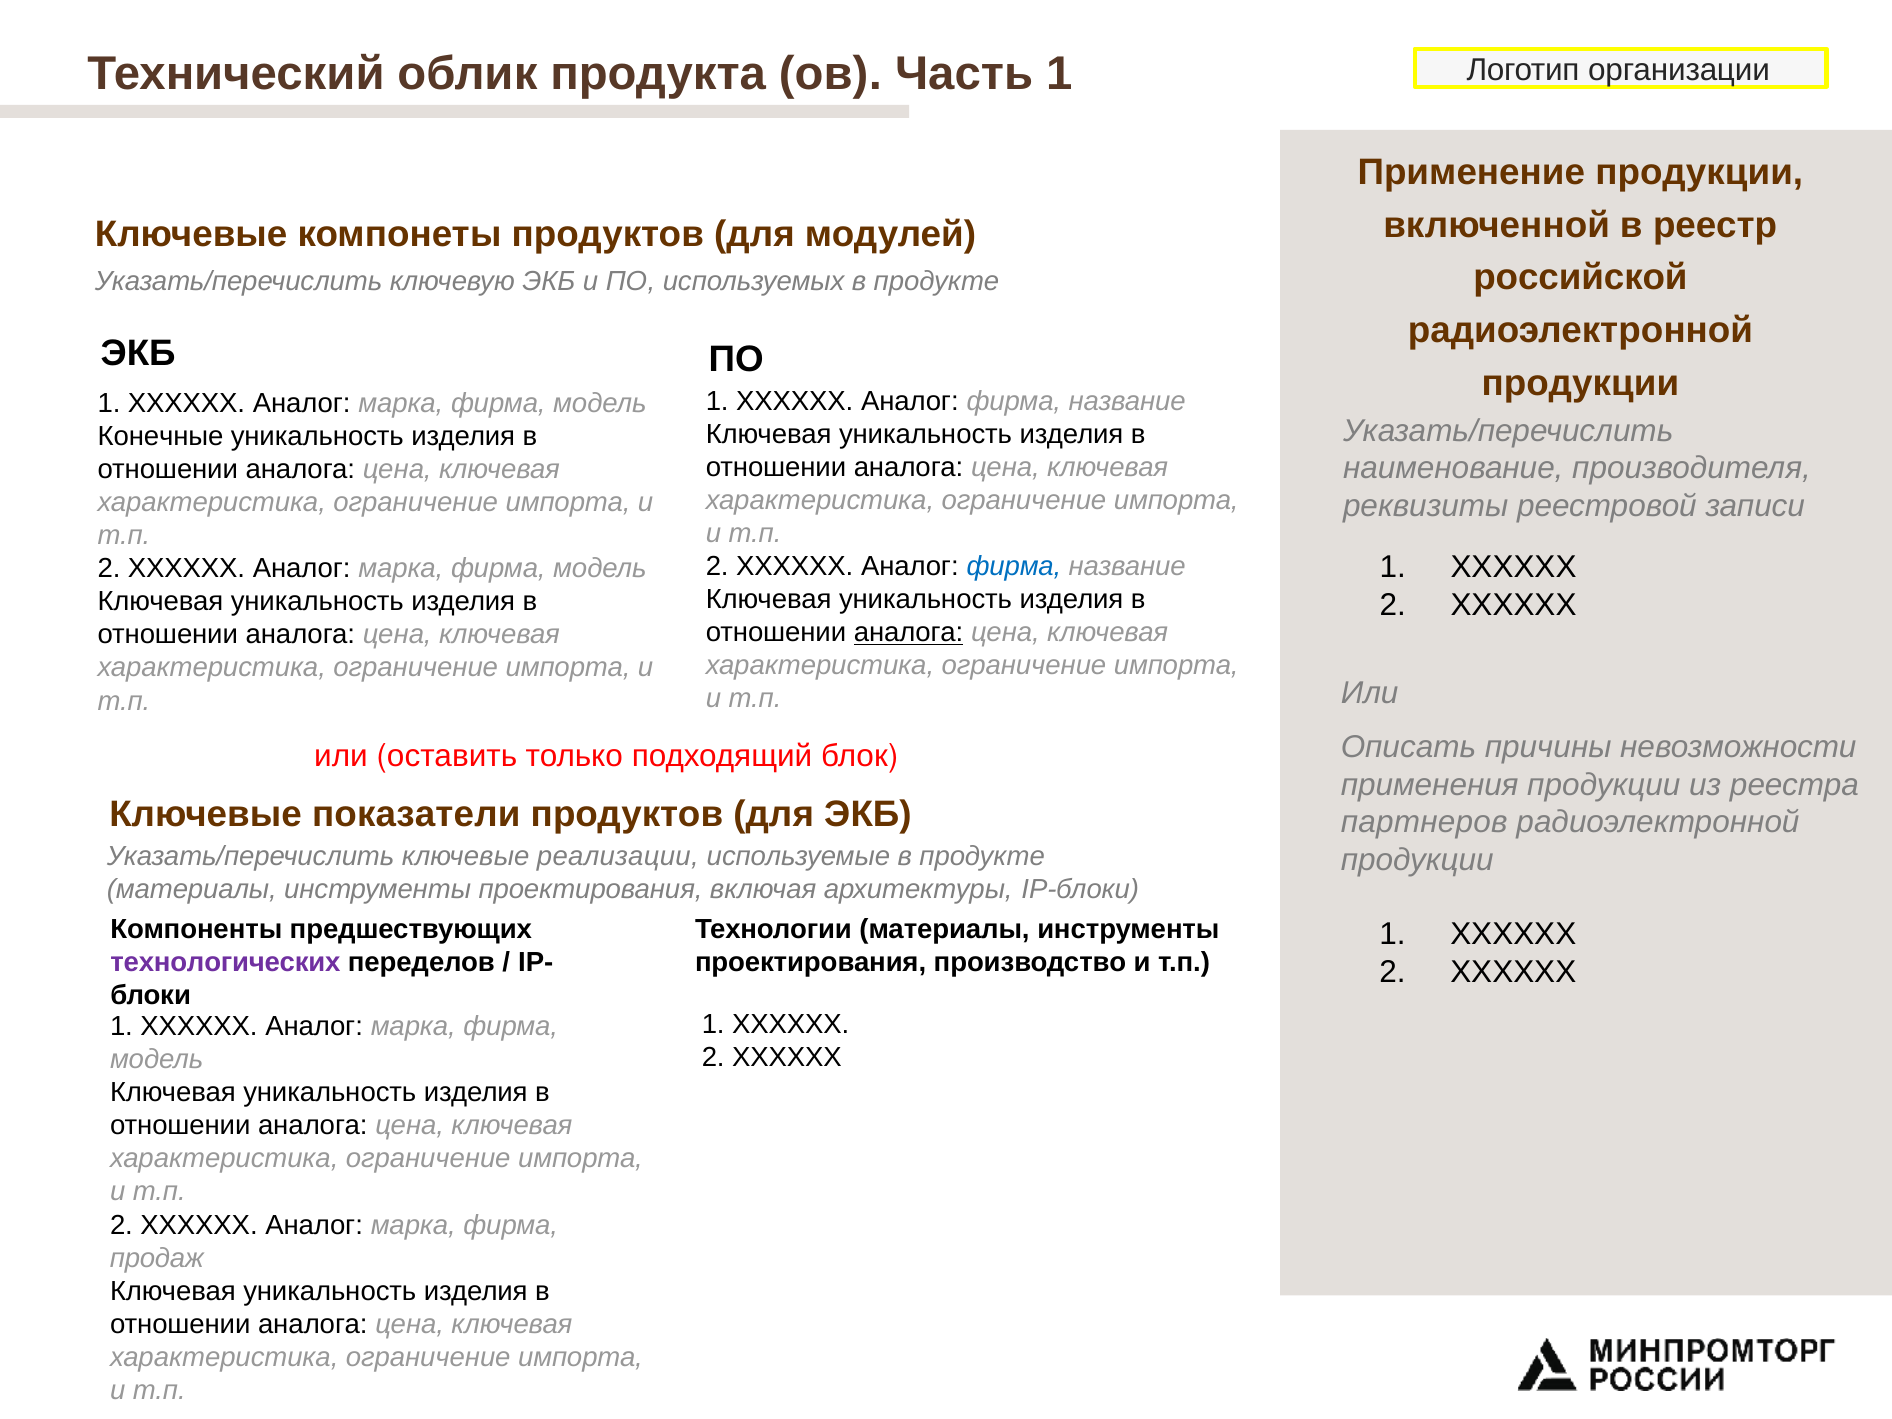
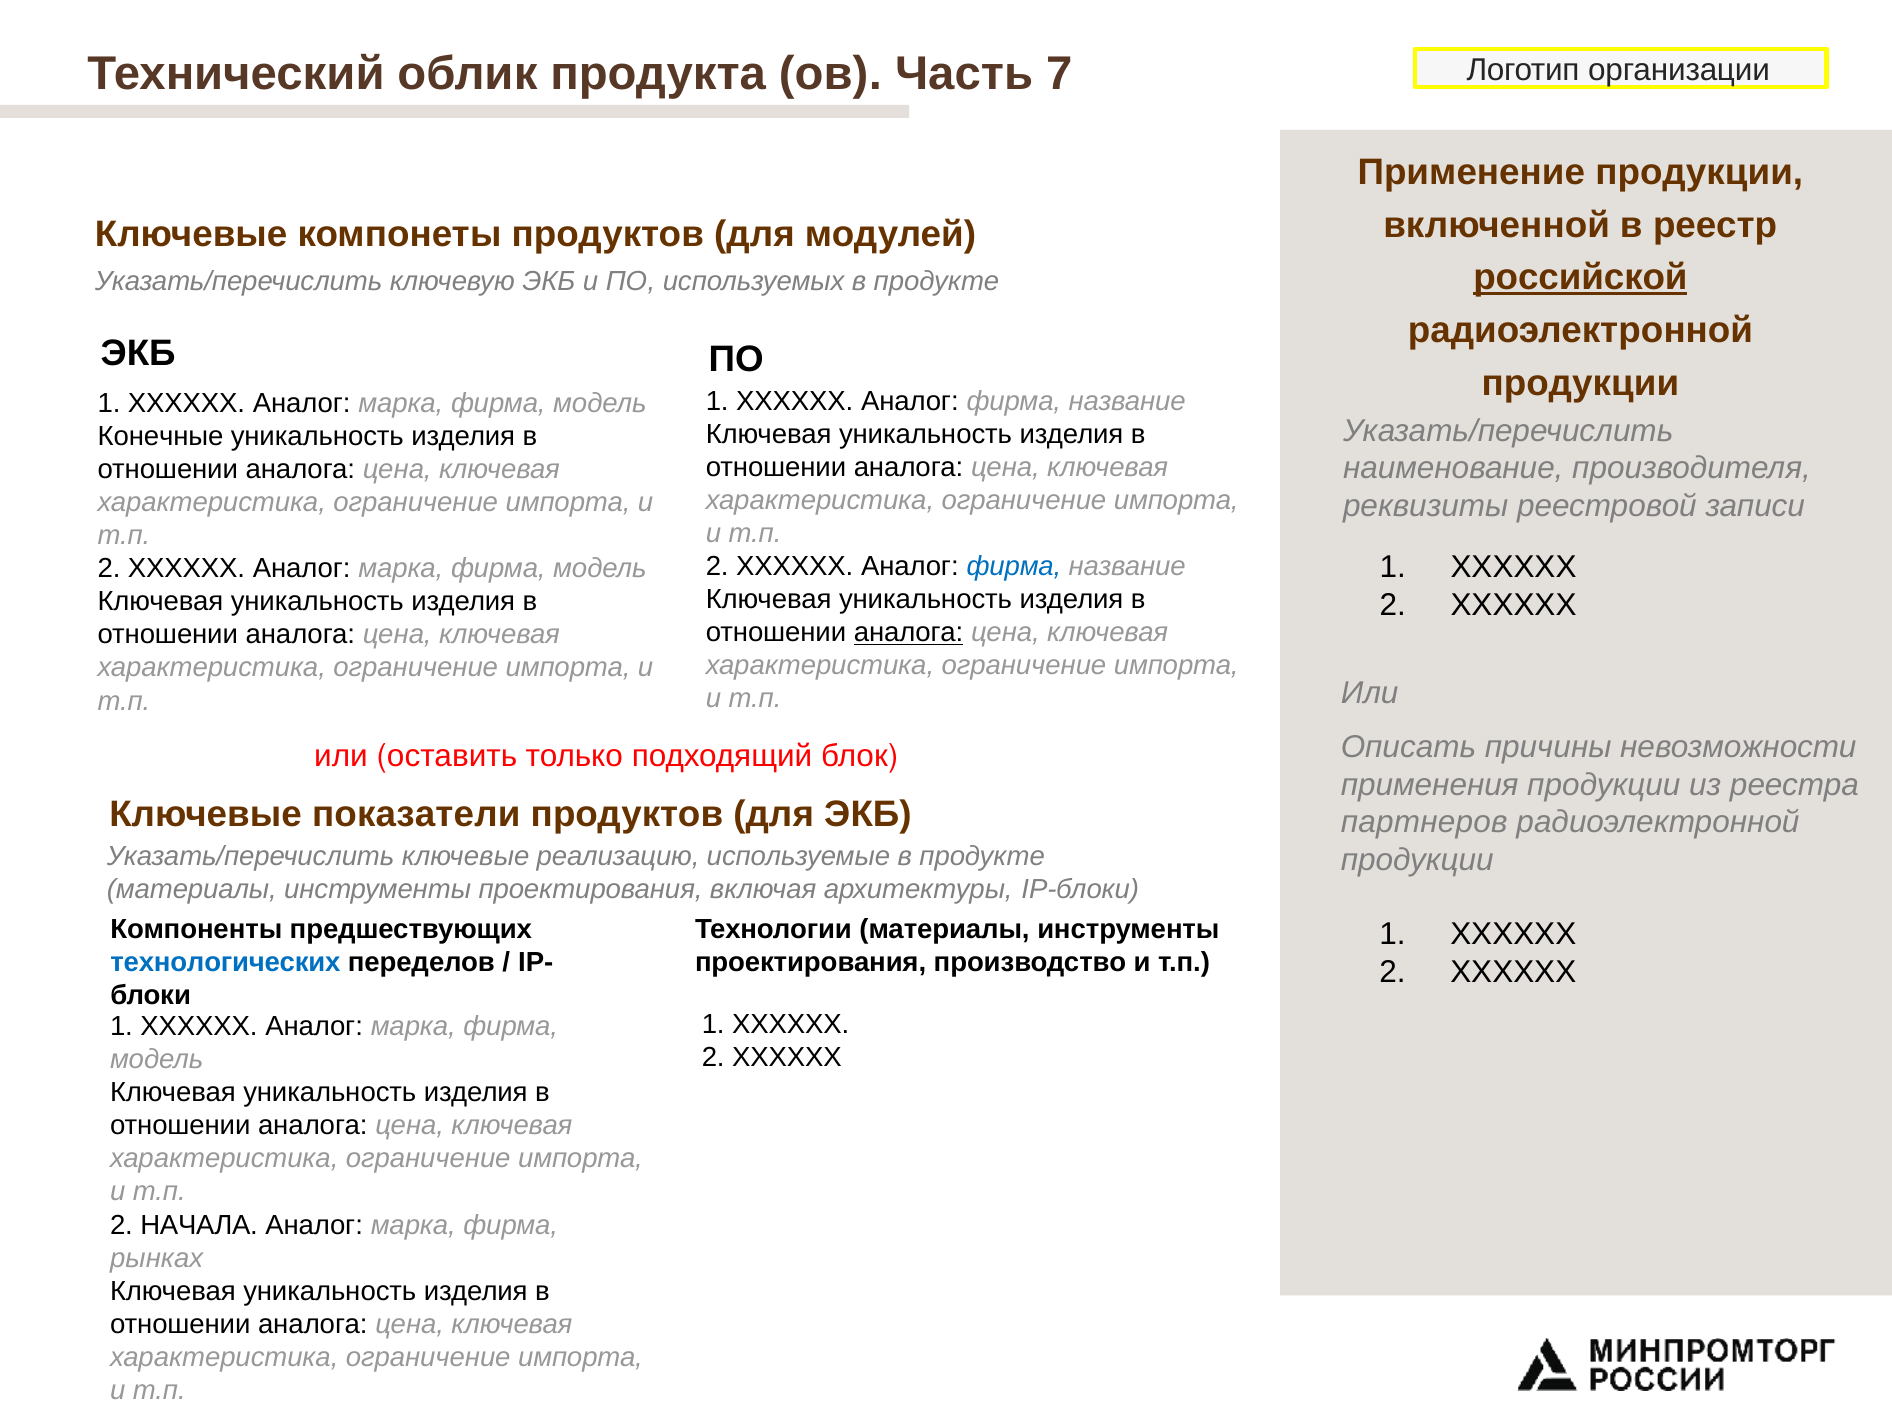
Часть 1: 1 -> 7 (1059, 73)
российской underline: none -> present (1580, 278)
реализации: реализации -> реализацию (618, 857)
технологических colour: purple -> blue (225, 962)
ХХХХХХ: ХХХХХХ -> НАЧАЛА (199, 1225)
продаж: продаж -> рынках (157, 1258)
